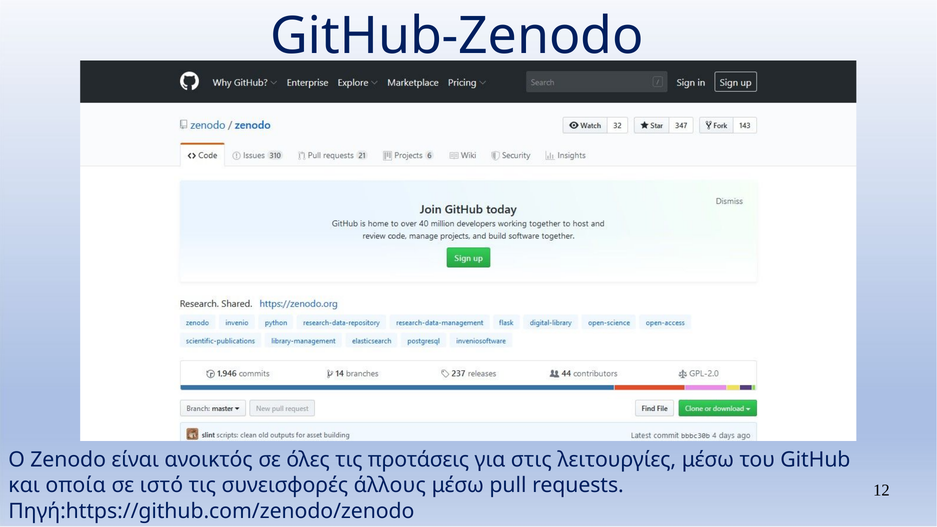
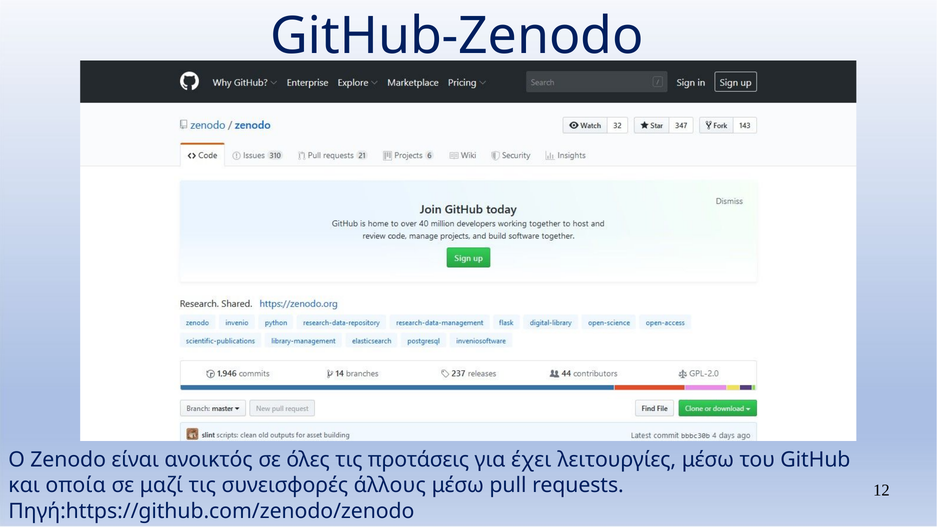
στις: στις -> έχει (531, 460)
ιστό: ιστό -> μαζί (161, 486)
